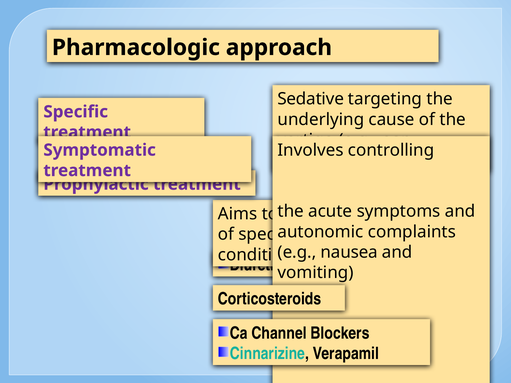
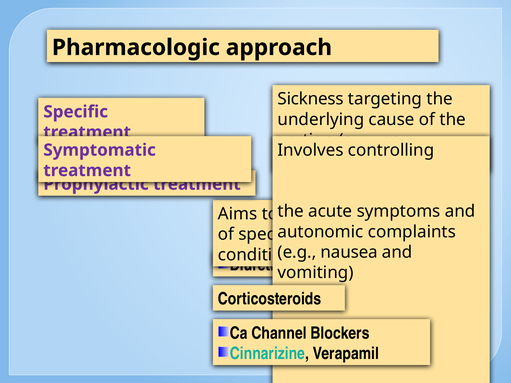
Sedative: Sedative -> Sickness (311, 99)
